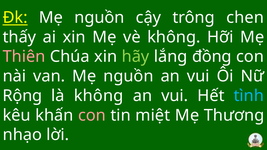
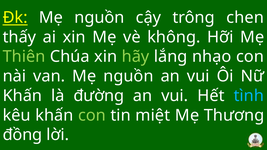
Thiên colour: pink -> light green (24, 57)
đồng: đồng -> nhạo (212, 57)
Rộng: Rộng -> Khấn (22, 96)
là không: không -> đường (99, 96)
con colour: pink -> light green (92, 115)
nhạo: nhạo -> đồng (22, 135)
